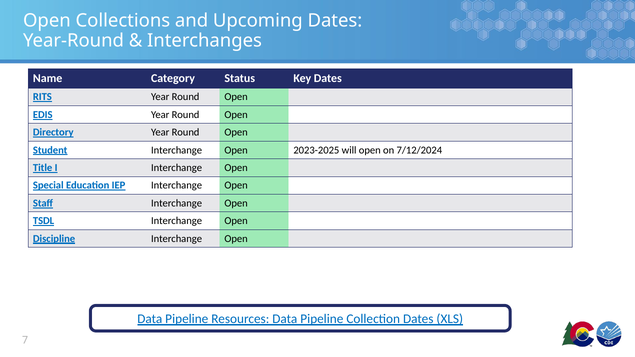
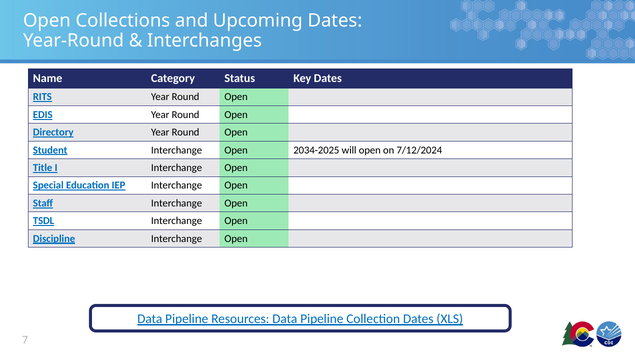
2023-2025: 2023-2025 -> 2034-2025 (316, 150)
